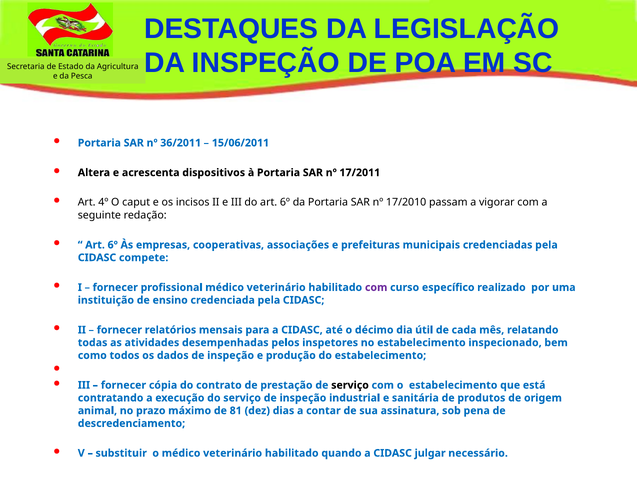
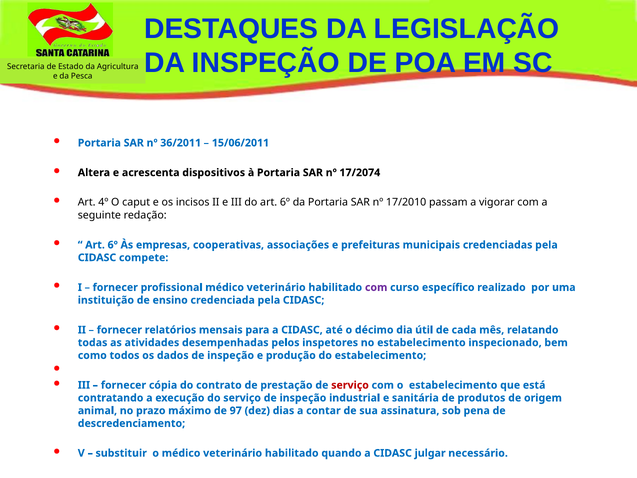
17/2011: 17/2011 -> 17/2074 (360, 173)
serviço colour: black -> red (350, 385)
81: 81 -> 97 (236, 410)
